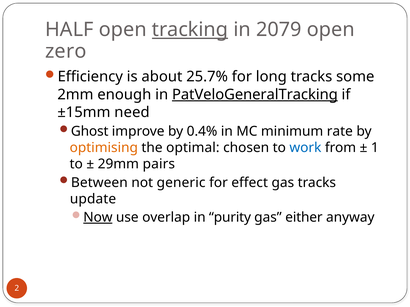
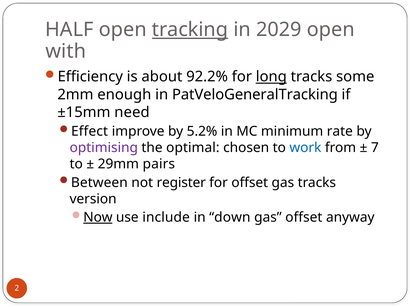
2079: 2079 -> 2029 (279, 30)
zero: zero -> with (66, 51)
25.7%: 25.7% -> 92.2% (207, 77)
long underline: none -> present (271, 77)
PatVeloGeneralTracking underline: present -> none (255, 95)
Ghost: Ghost -> Effect (90, 131)
0.4%: 0.4% -> 5.2% (202, 131)
optimising colour: orange -> purple (104, 148)
1: 1 -> 7 (375, 148)
generic: generic -> register (181, 183)
for effect: effect -> offset (250, 183)
update: update -> version (93, 199)
overlap: overlap -> include (166, 218)
purity: purity -> down (230, 218)
gas either: either -> offset (304, 218)
